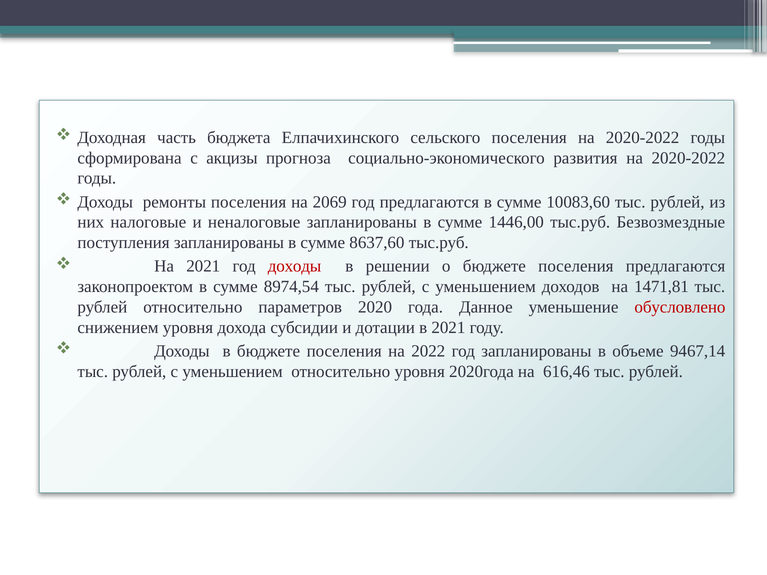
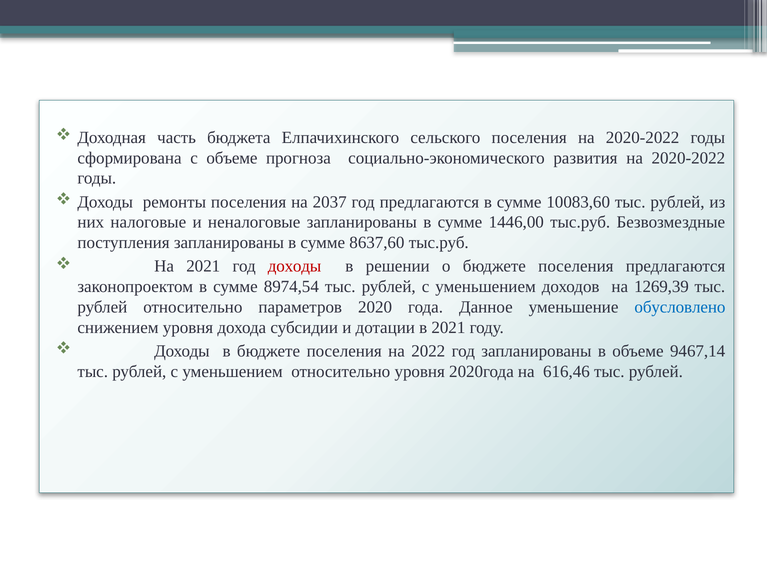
с акцизы: акцизы -> объеме (232, 158)
2069: 2069 -> 2037 (330, 202)
1471,81: 1471,81 -> 1269,39 (661, 287)
обусловлено colour: red -> blue (680, 307)
